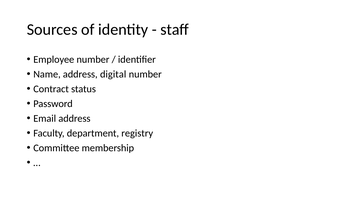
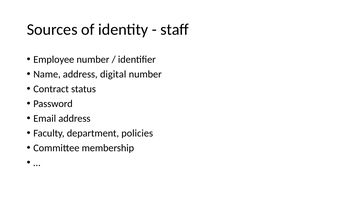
registry: registry -> policies (137, 133)
